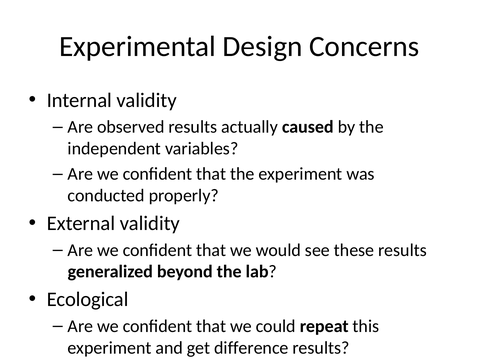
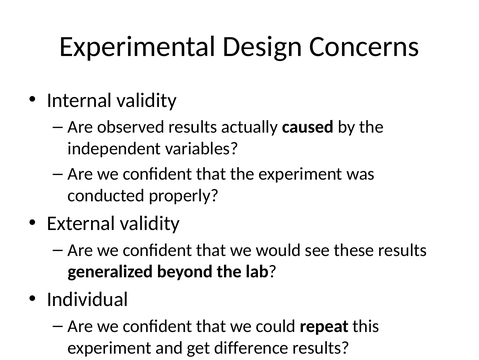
Ecological: Ecological -> Individual (88, 299)
